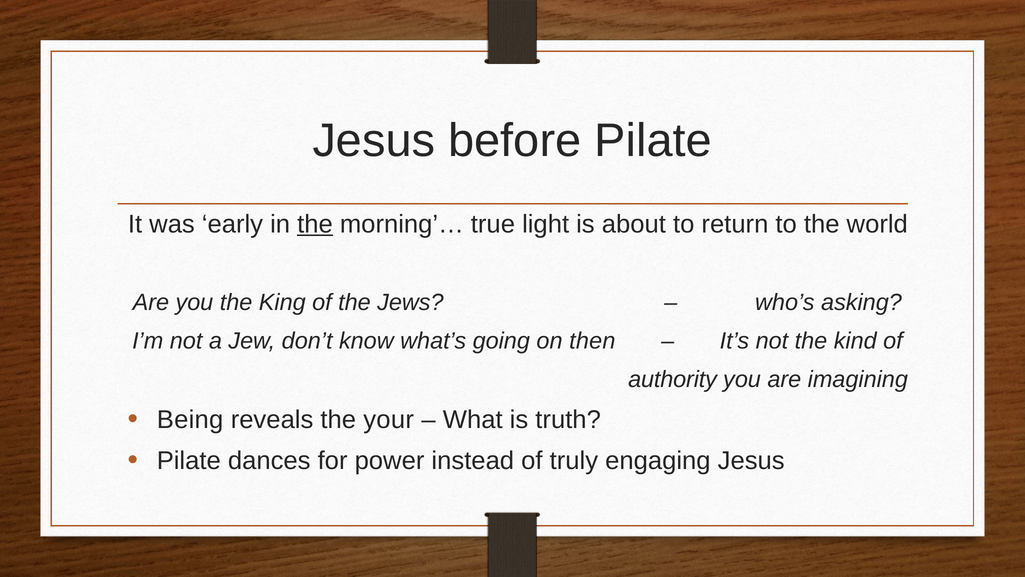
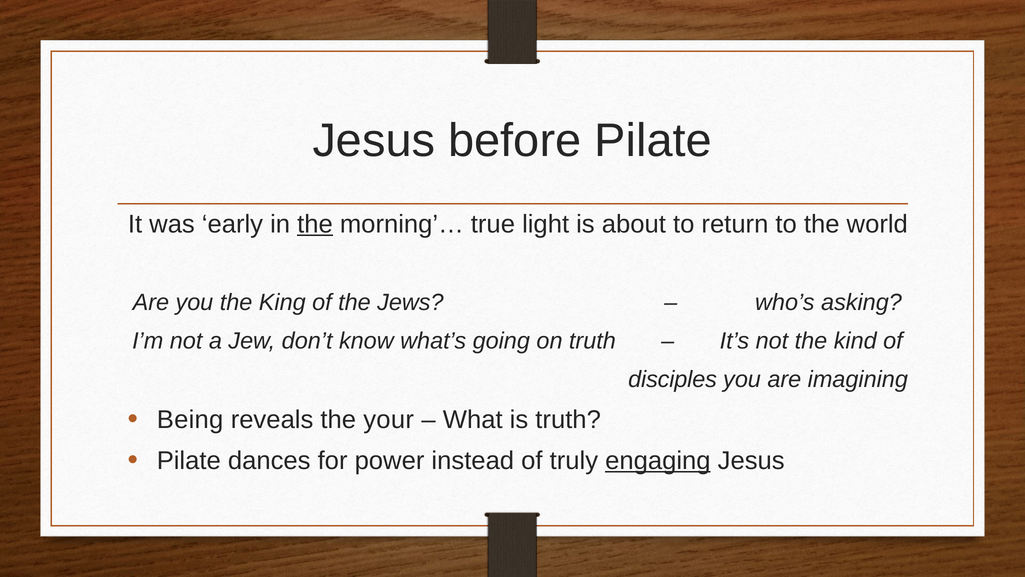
on then: then -> truth (592, 341)
authority: authority -> disciples (673, 379)
engaging underline: none -> present (658, 460)
